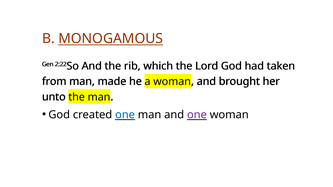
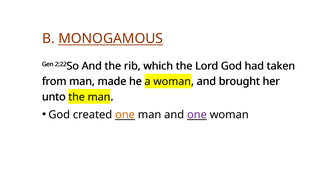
one colour: blue -> orange (125, 115)
